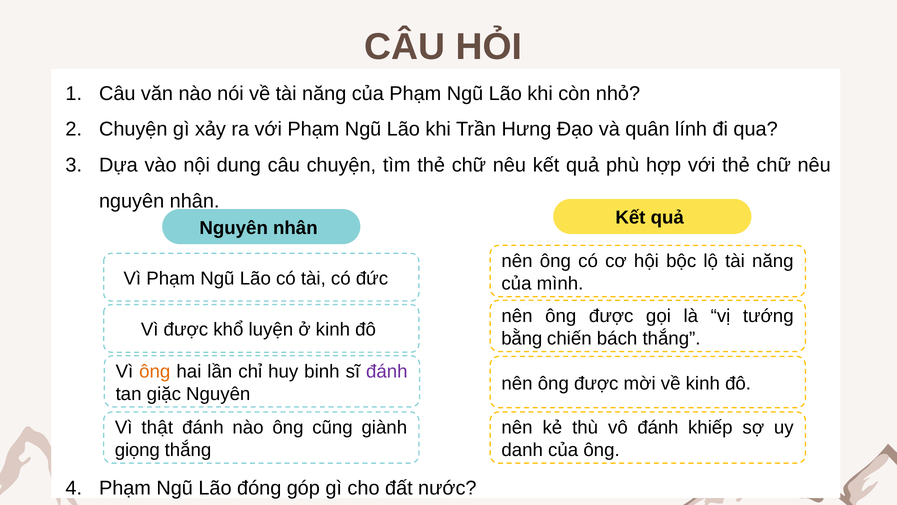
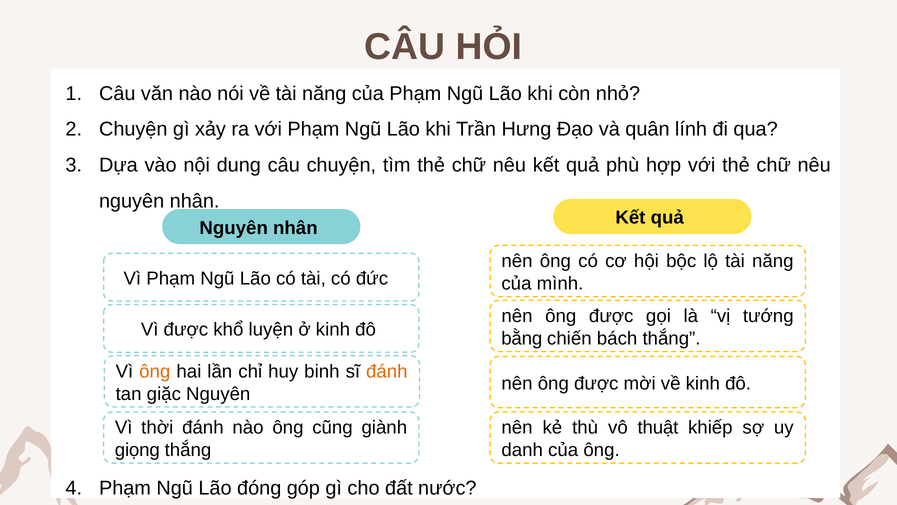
đánh colour: purple -> orange (387, 371)
thật: thật -> thời (157, 427)
vô đánh: đánh -> thuật (658, 427)
